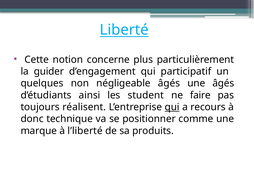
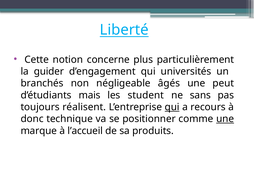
participatif: participatif -> universités (186, 71)
quelques: quelques -> branchés (42, 83)
une âgés: âgés -> peut (223, 83)
ainsi: ainsi -> mais (90, 95)
faire: faire -> sans (200, 95)
une underline: none -> present (225, 119)
l’liberté: l’liberté -> l’accueil (85, 130)
